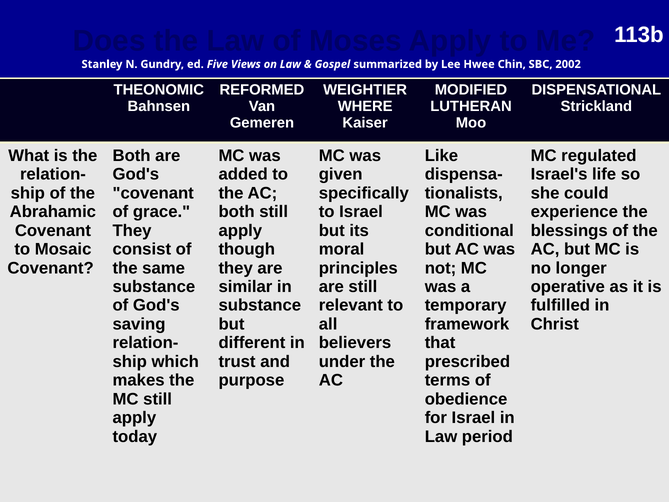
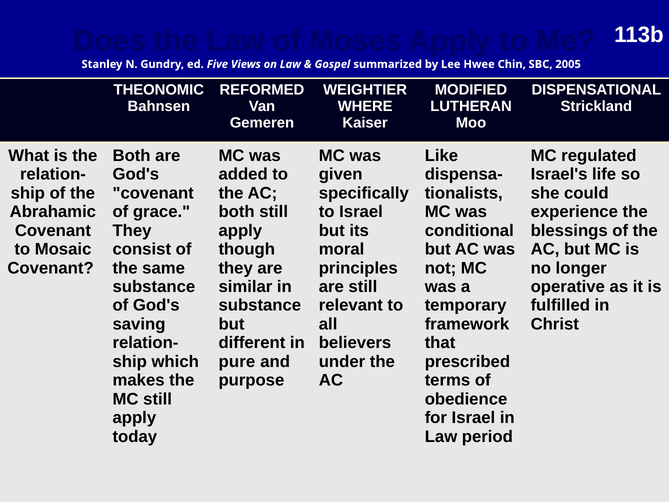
2002: 2002 -> 2005 (568, 64)
trust: trust -> pure (237, 361)
